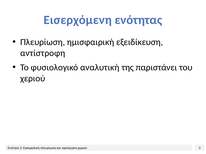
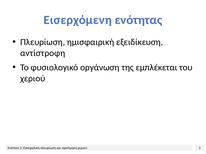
αναλυτική: αναλυτική -> οργάνωση (100, 68)
παριστάνει: παριστάνει -> εμπλέκεται (157, 68)
